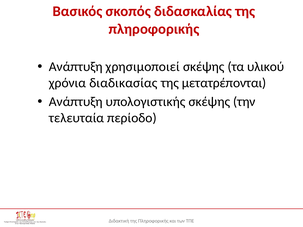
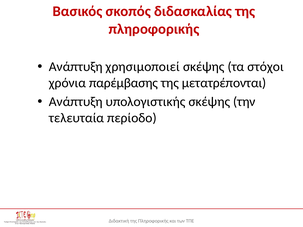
υλικού: υλικού -> στόχοι (266, 67)
διαδικασίας: διαδικασίας -> παρέμβασης (124, 83)
